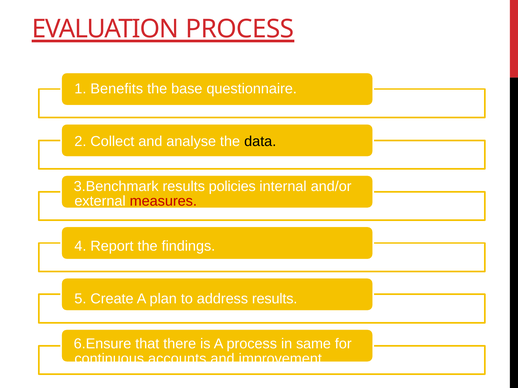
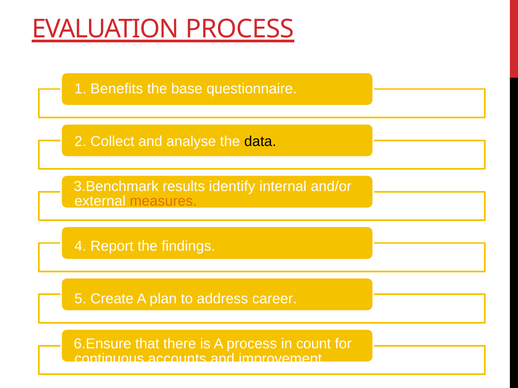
policies: policies -> identify (232, 187)
measures colour: red -> orange (163, 201)
address results: results -> career (275, 299)
same: same -> count (313, 344)
